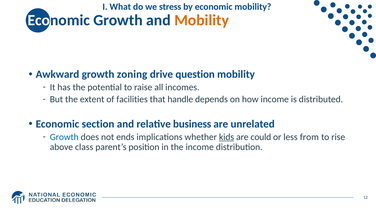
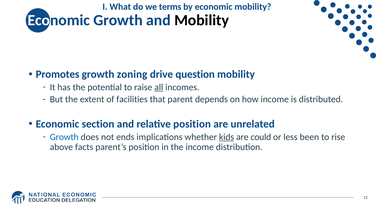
stress: stress -> terms (170, 7)
Mobility colour: orange -> black (202, 20)
Awkward: Awkward -> Promotes (58, 75)
all underline: none -> present (159, 87)
handle: handle -> parent (180, 100)
relative business: business -> position (192, 124)
from: from -> been (309, 137)
class: class -> facts (84, 147)
